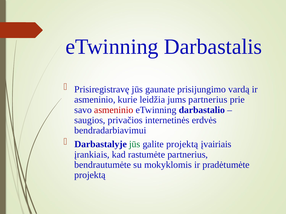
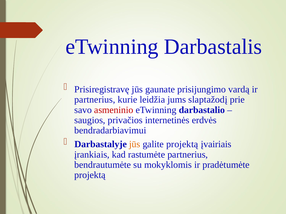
asmeninio: asmeninio -> partnerius (95, 100)
jums partnerius: partnerius -> slaptažodį (208, 100)
jūs colour: green -> orange (135, 145)
